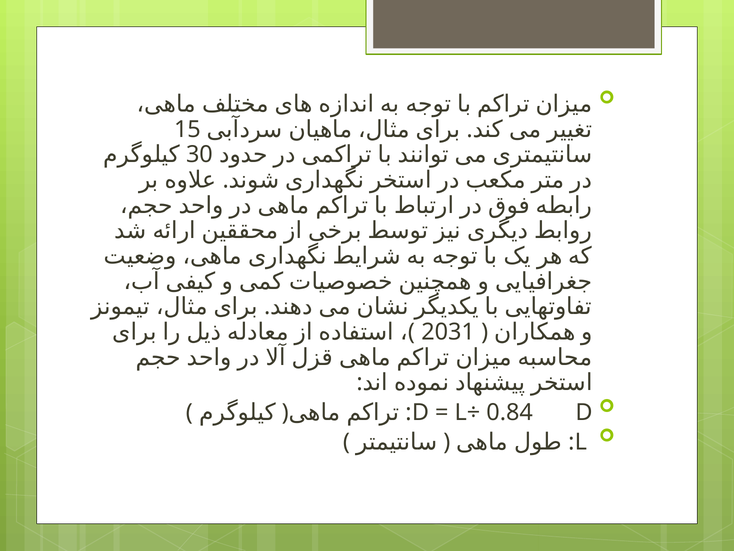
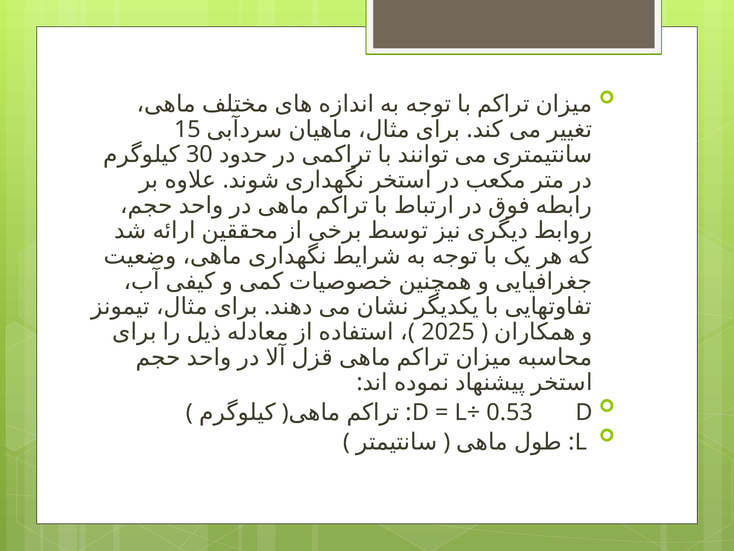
2031: 2031 -> 2025 (448, 332)
0.84: 0.84 -> 0.53 (510, 412)
